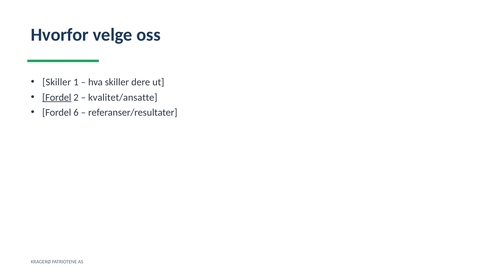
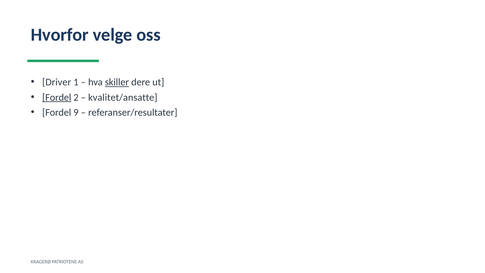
Skiller: Skiller -> Driver (57, 82)
skiller underline: none -> present (117, 82)
6: 6 -> 9 (76, 112)
